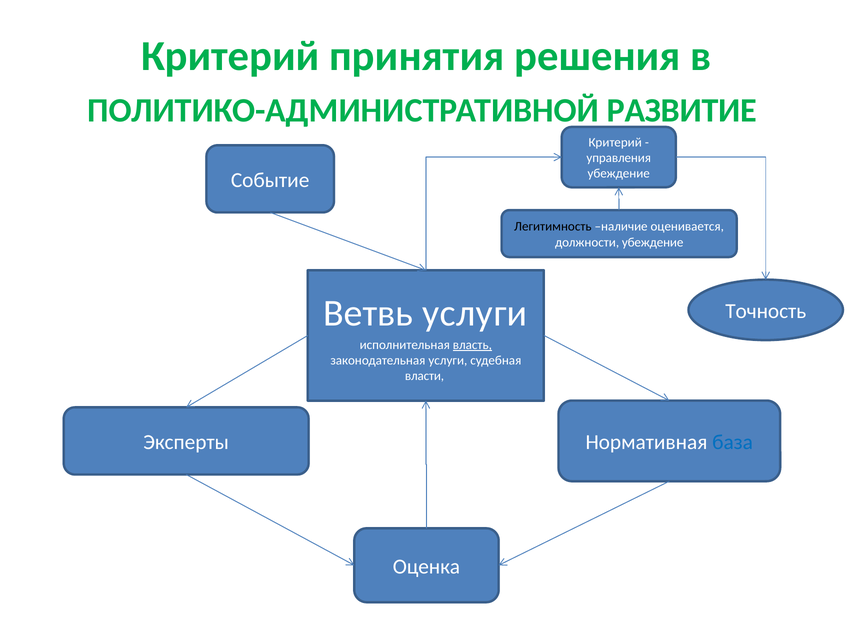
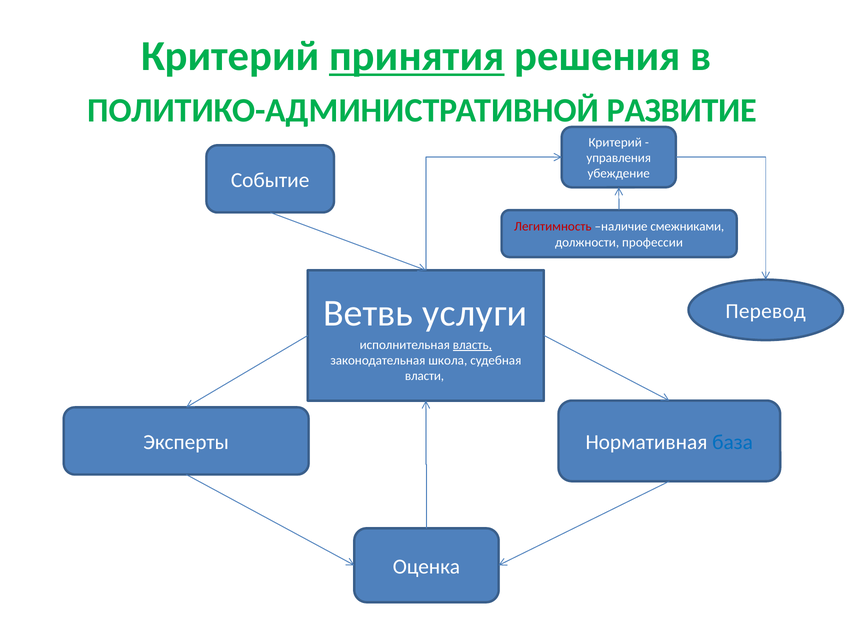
принятия underline: none -> present (417, 56)
Легитимность colour: black -> red (553, 227)
оценивается: оценивается -> смежниками (687, 227)
должности убеждение: убеждение -> профессии (653, 242)
Точность: Точность -> Перевод (766, 311)
законодательная услуги: услуги -> школа (448, 360)
